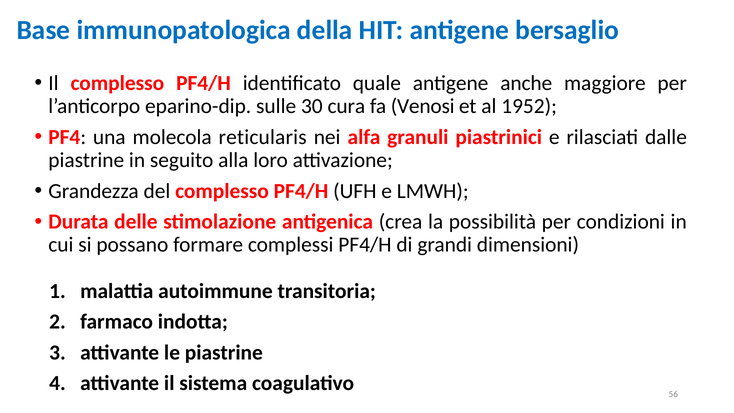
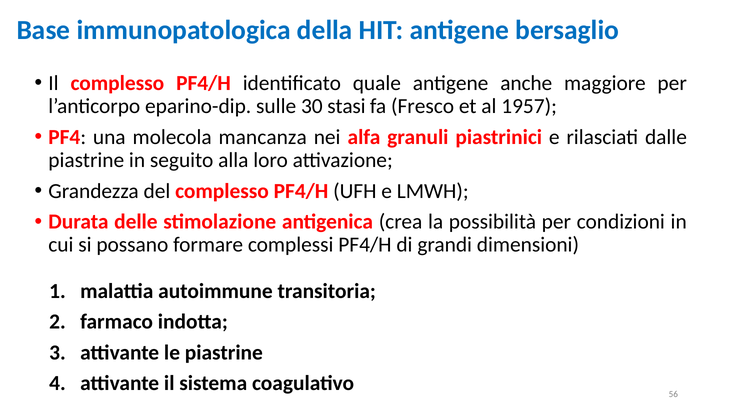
cura: cura -> stasi (346, 106)
Venosi: Venosi -> Fresco (423, 106)
1952: 1952 -> 1957 (529, 106)
reticularis: reticularis -> mancanza (263, 137)
